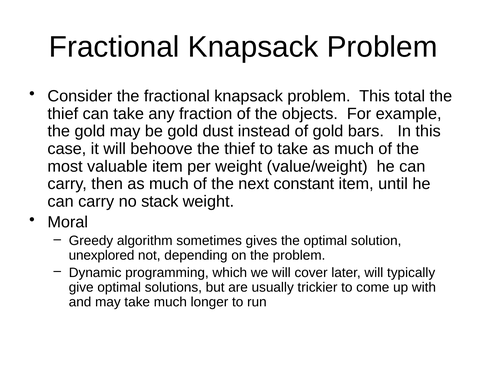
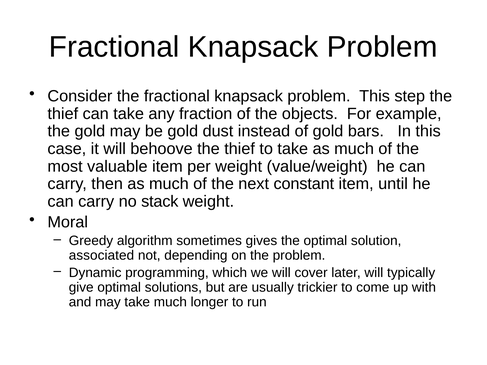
total: total -> step (410, 96)
unexplored: unexplored -> associated (101, 256)
